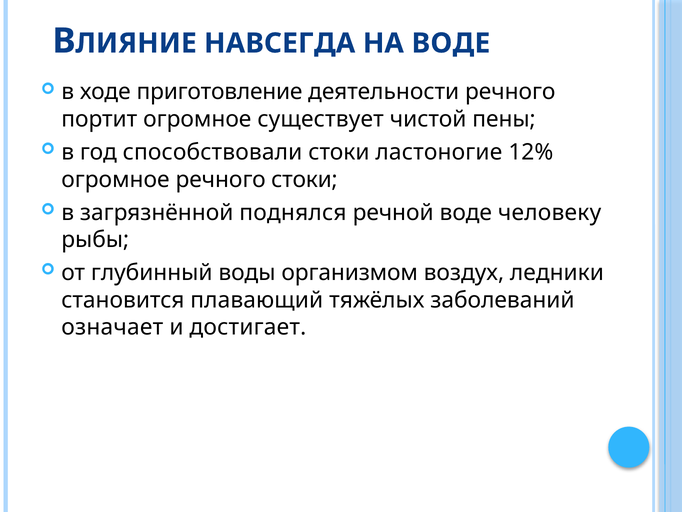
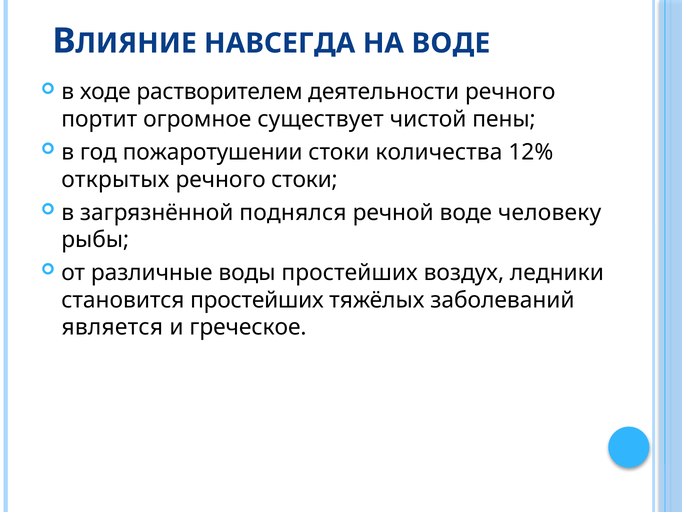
приготовление: приготовление -> растворителем (220, 92)
способствовали: способствовали -> пожаротушении (213, 152)
ластоногие: ластоногие -> количества (439, 152)
огромное: огромное -> открытых (115, 179)
глубинный: глубинный -> различные (152, 273)
воды организмом: организмом -> простейших (350, 273)
становится плавающий: плавающий -> простейших (257, 300)
означает: означает -> является (112, 327)
достигает: достигает -> греческое (248, 327)
